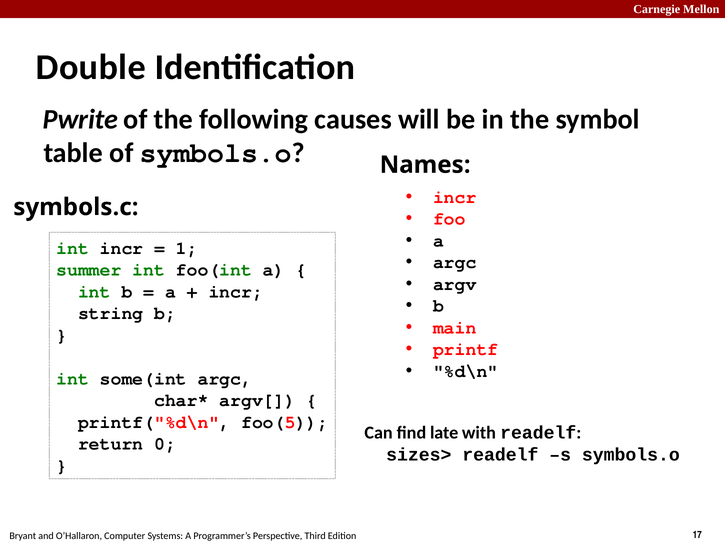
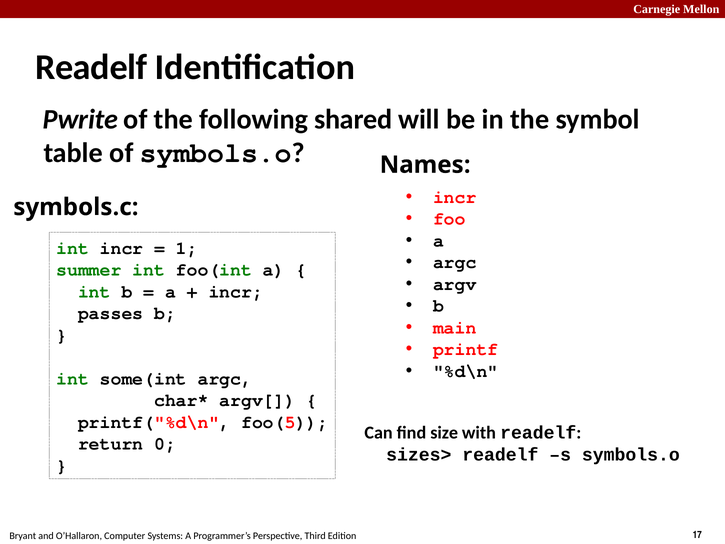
Double: Double -> Readelf (91, 67)
causes: causes -> shared (353, 119)
string: string -> passes (111, 313)
late: late -> size (444, 433)
